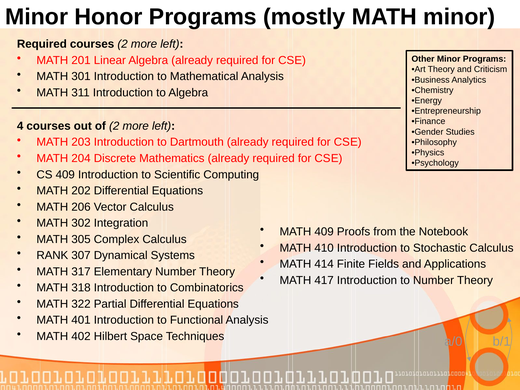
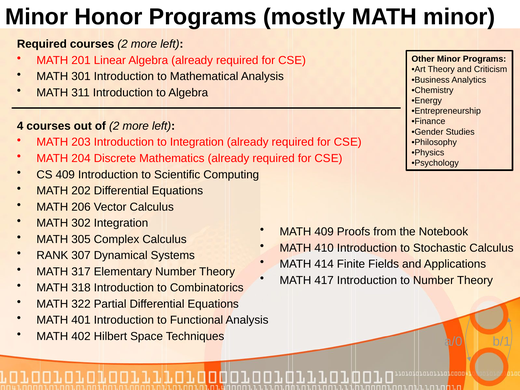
to Dartmouth: Dartmouth -> Integration (197, 142)
